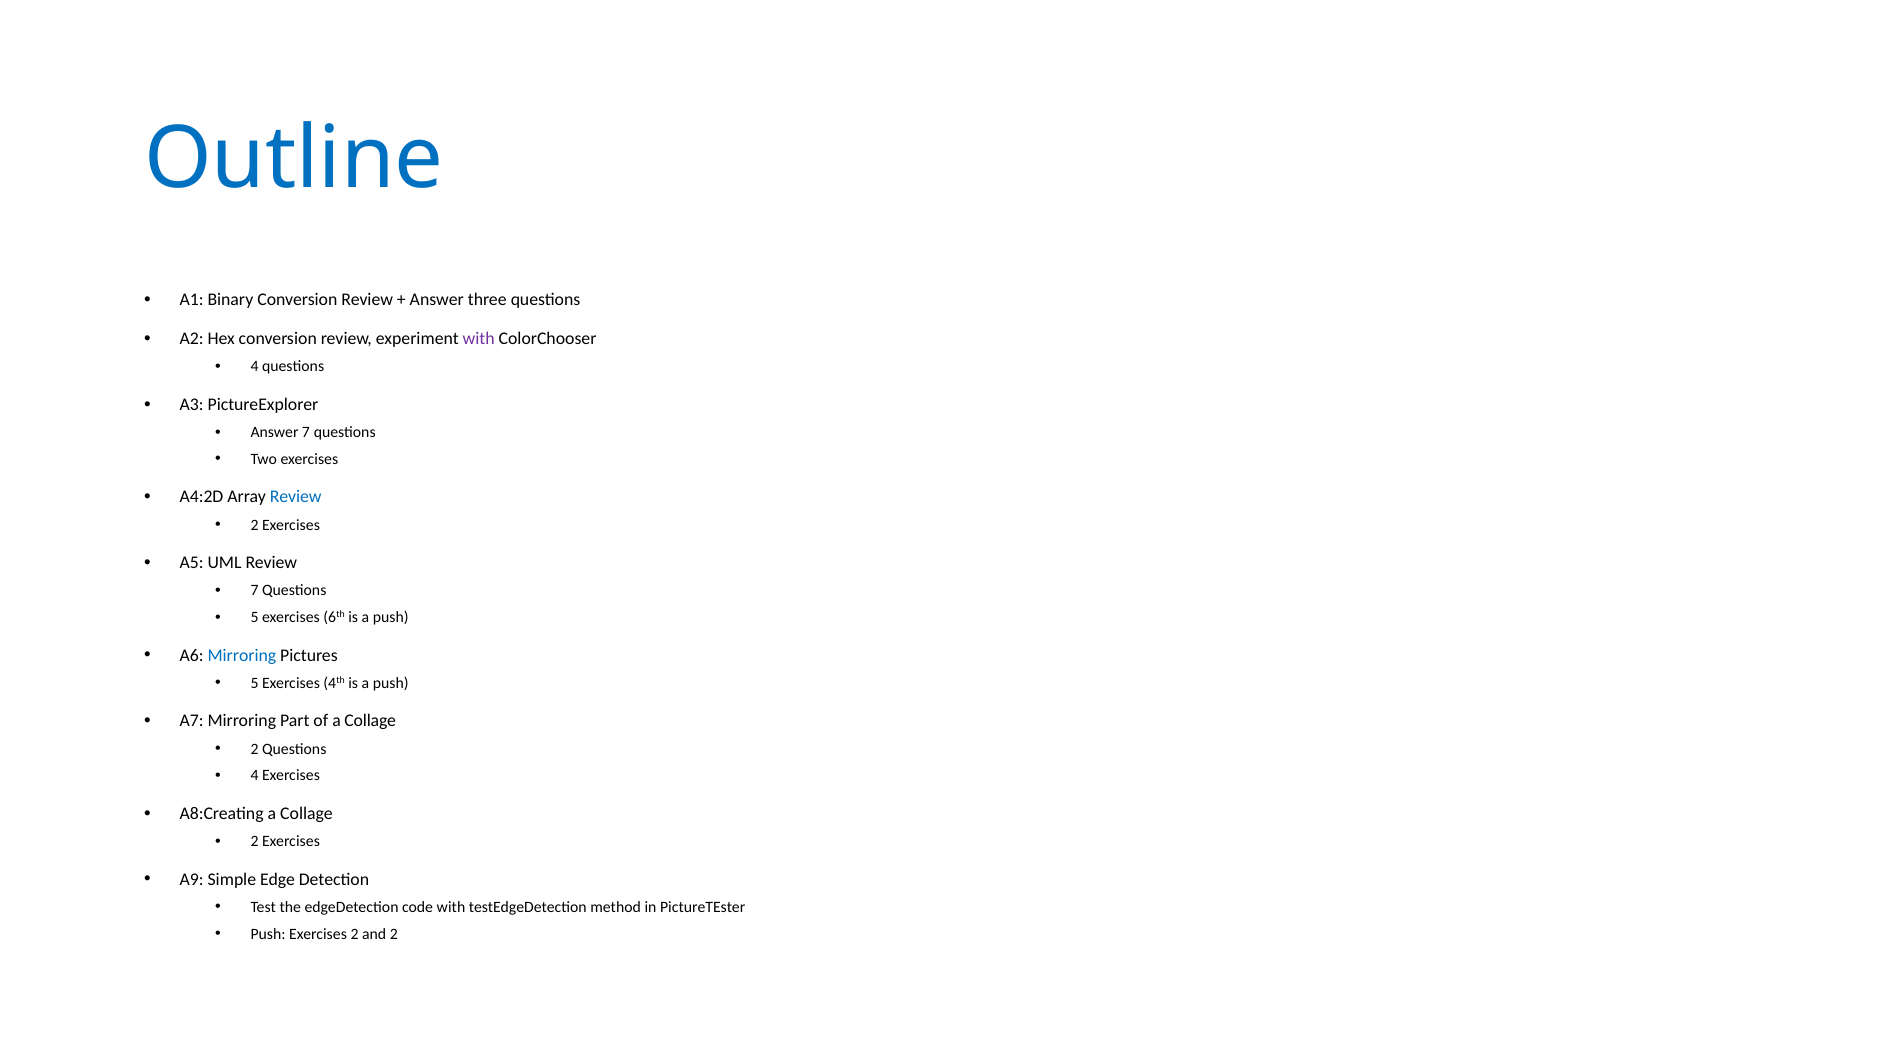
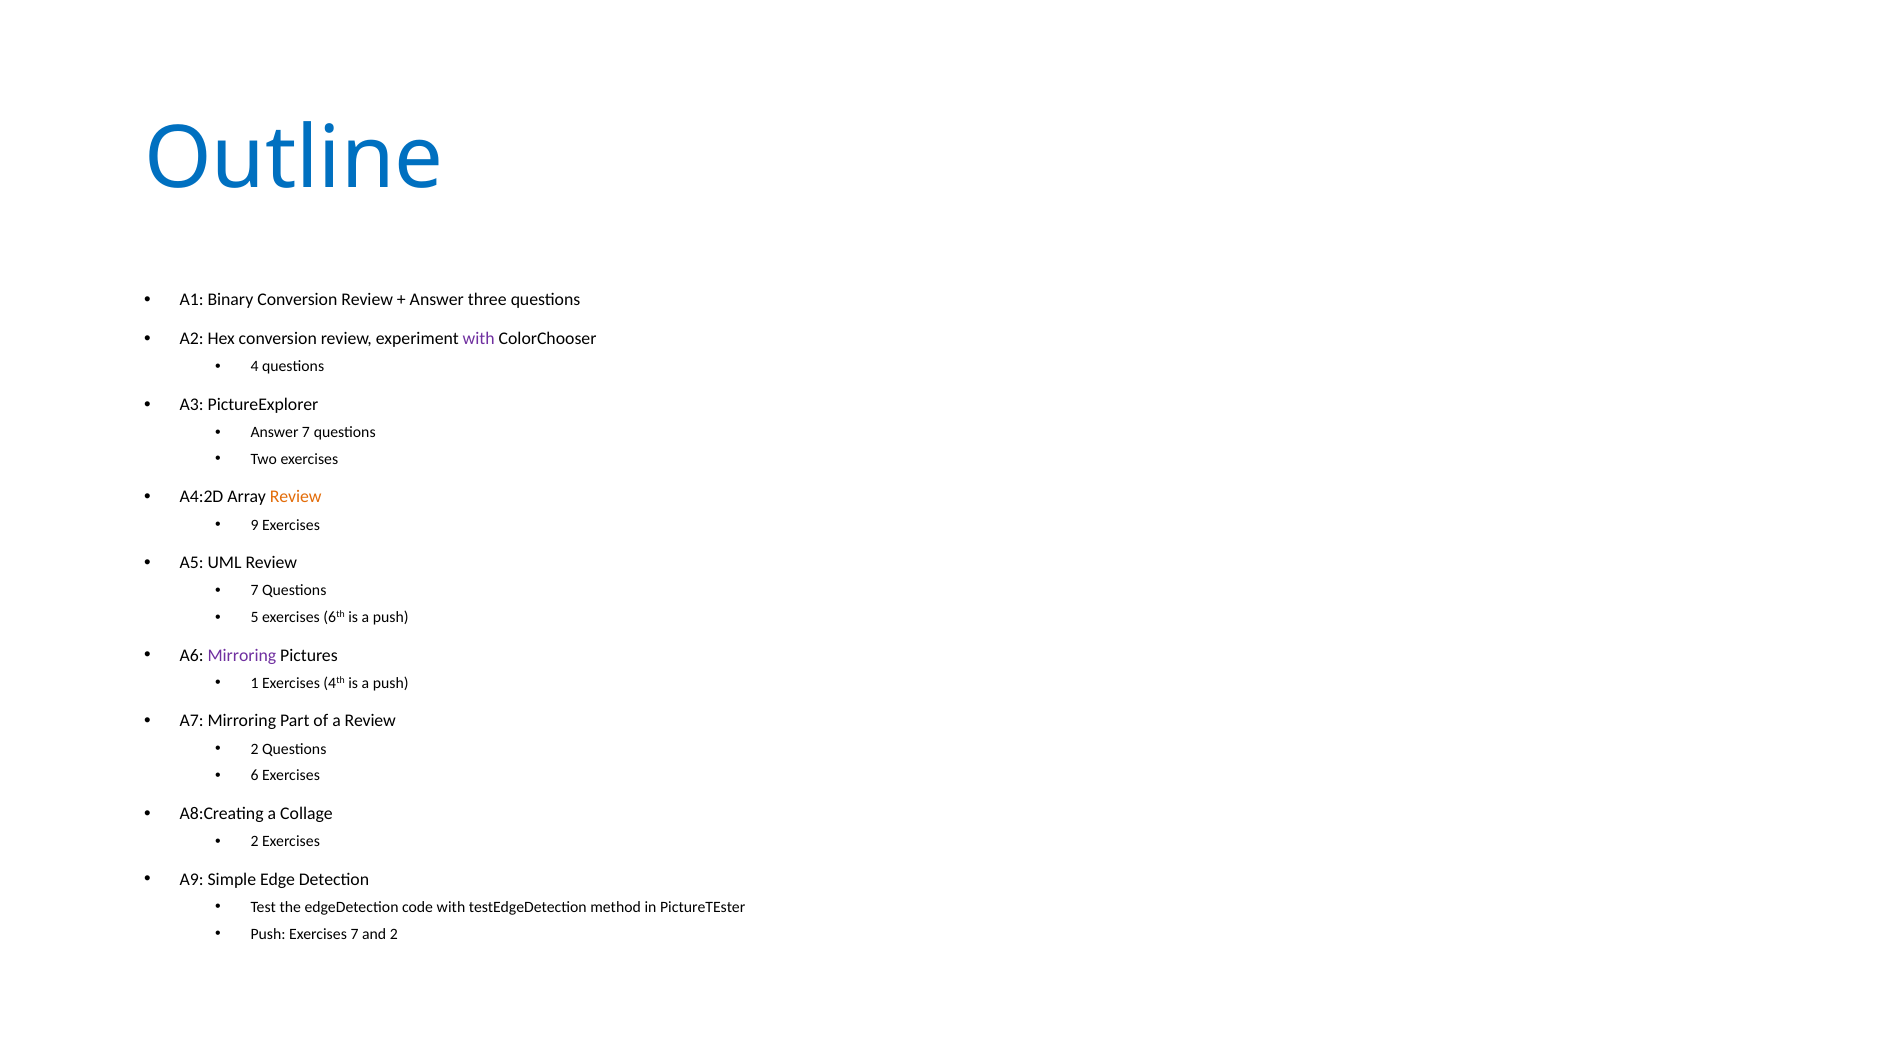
Review colour: blue -> orange (296, 497)
2: 2 -> 9 (255, 525)
Mirroring colour: blue -> purple (242, 655)
5: 5 -> 1 (255, 683)
of a Collage: Collage -> Review (370, 721)
4: 4 -> 6 (255, 776)
Exercises 2: 2 -> 7 (355, 934)
